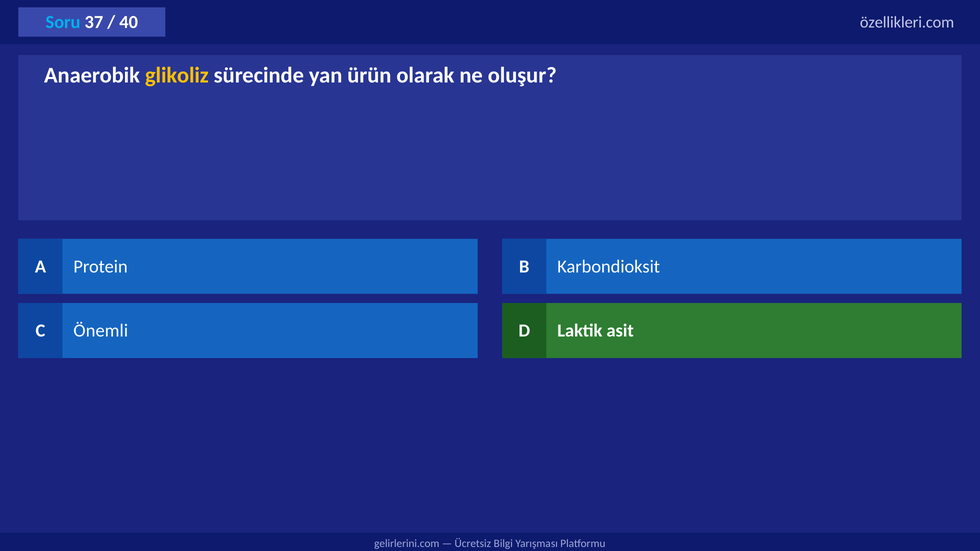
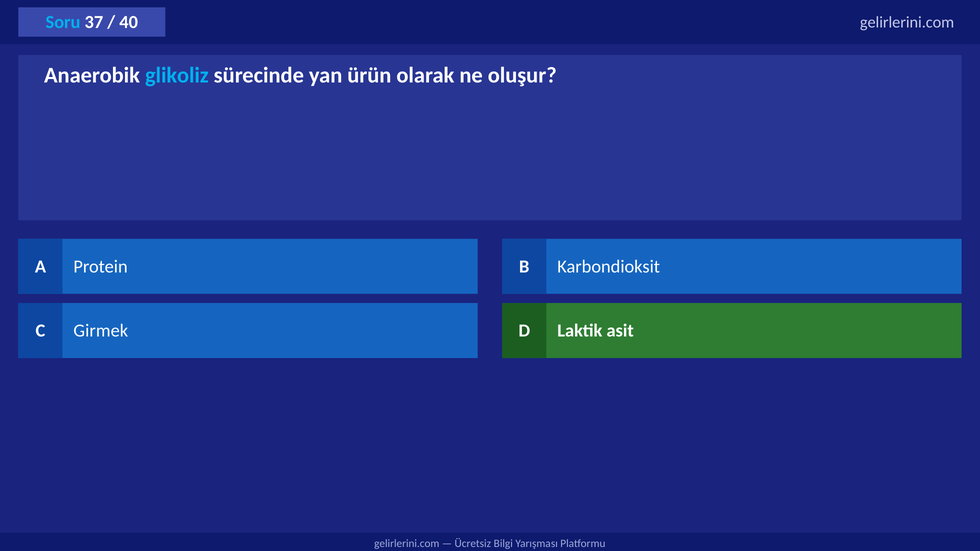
40 özellikleri.com: özellikleri.com -> gelirlerini.com (907, 22)
glikoliz colour: yellow -> light blue (177, 75)
Önemli: Önemli -> Girmek (101, 331)
